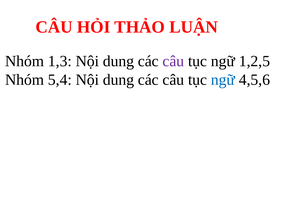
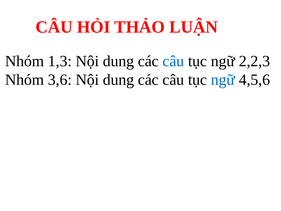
câu colour: purple -> blue (173, 61)
1,2,5: 1,2,5 -> 2,2,3 (254, 61)
5,4: 5,4 -> 3,6 (60, 80)
